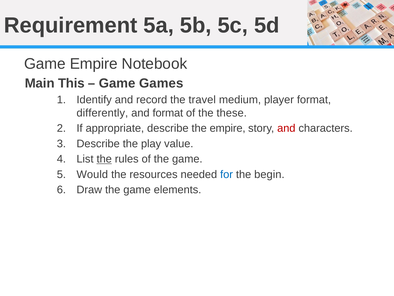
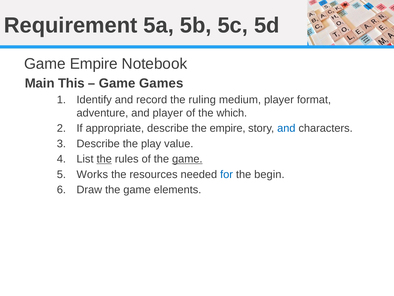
travel: travel -> ruling (202, 100)
differently: differently -> adventure (102, 113)
and format: format -> player (168, 113)
these: these -> which (232, 113)
and colour: red -> blue (286, 128)
game underline: none -> present (187, 159)
Would: Would -> Works (92, 174)
